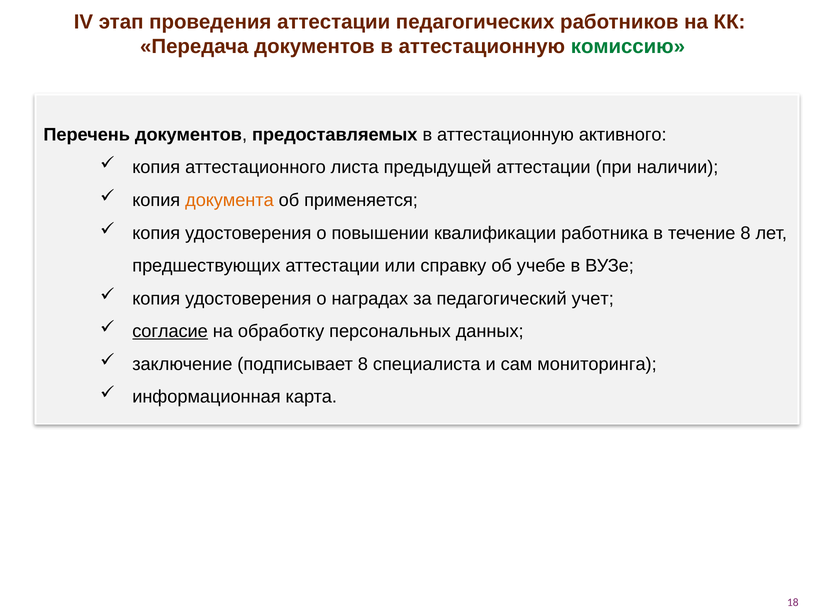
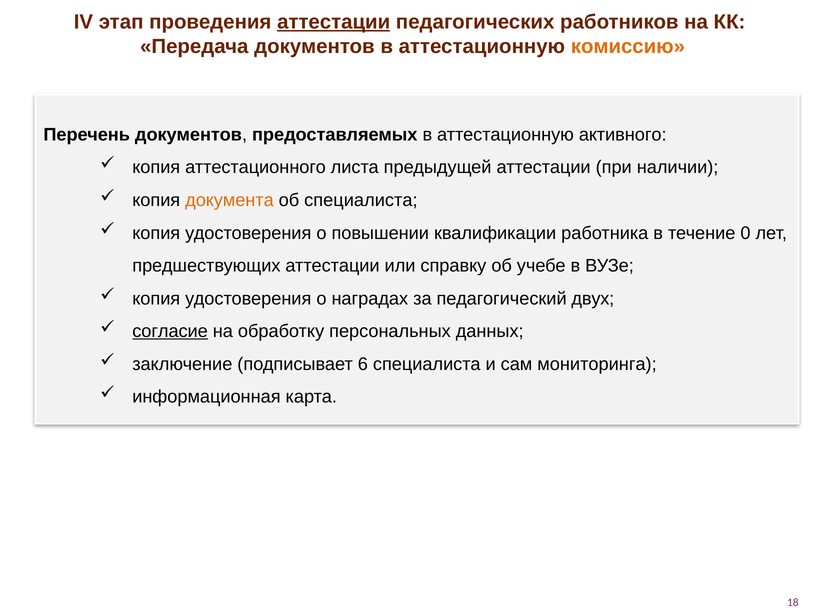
аттестации underline: none -> present (334, 22)
комиссию colour: green -> orange (628, 46)
об применяется: применяется -> специалиста (361, 200)
течение 8: 8 -> 0 (746, 233)
учет: учет -> двух (593, 298)
подписывает 8: 8 -> 6 (363, 364)
